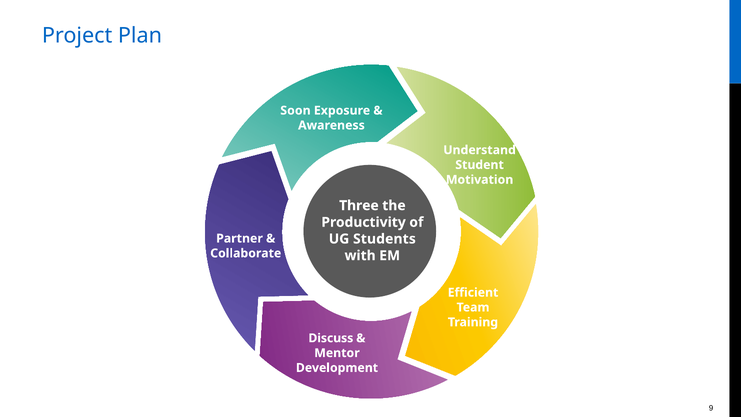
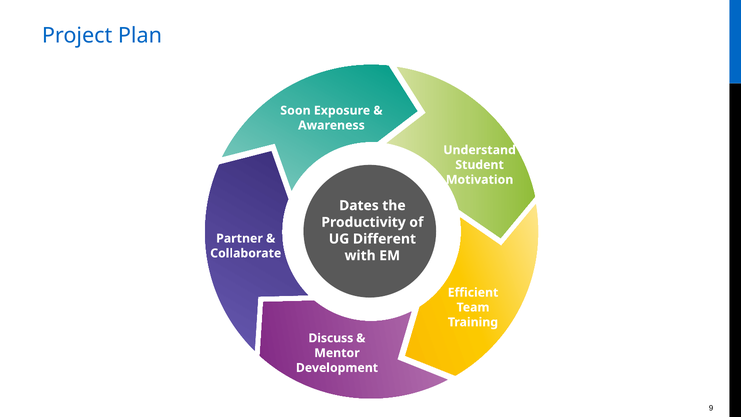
Three: Three -> Dates (359, 205)
Students: Students -> Different (384, 239)
